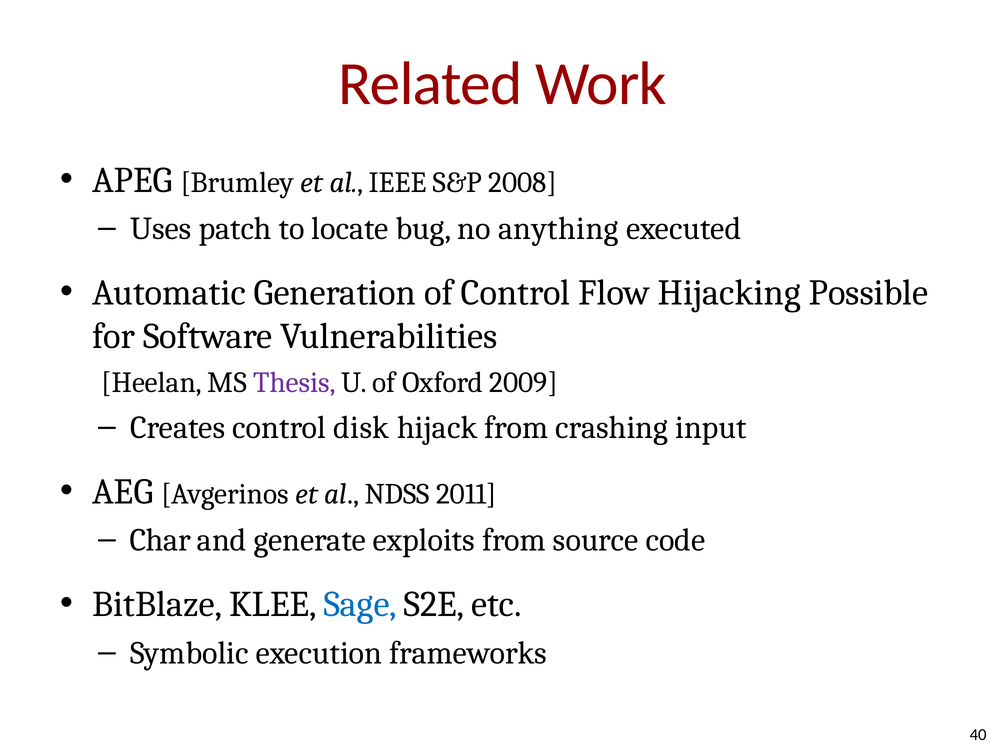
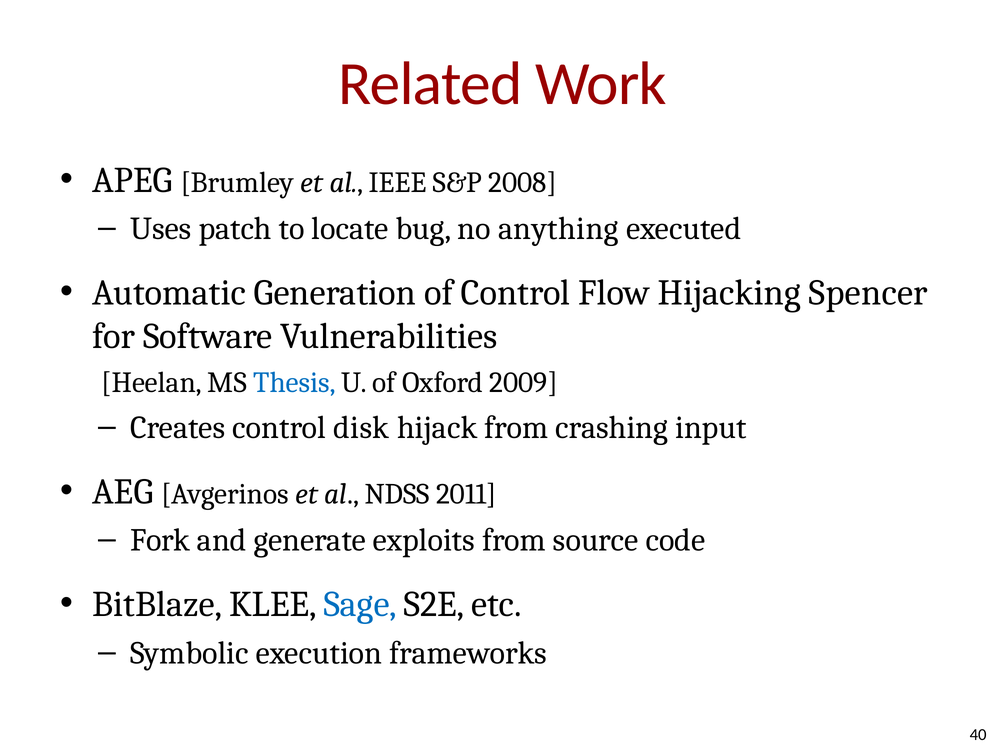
Possible: Possible -> Spencer (868, 293)
Thesis colour: purple -> blue (295, 382)
Char: Char -> Fork (160, 540)
